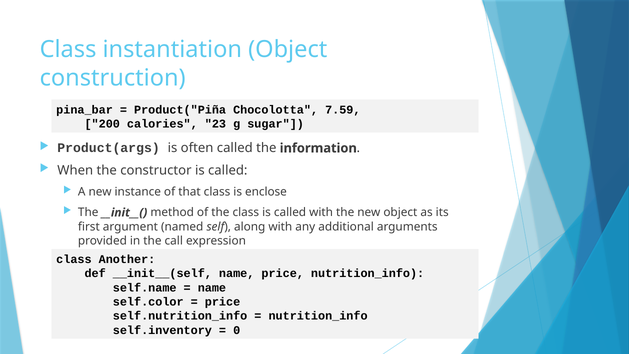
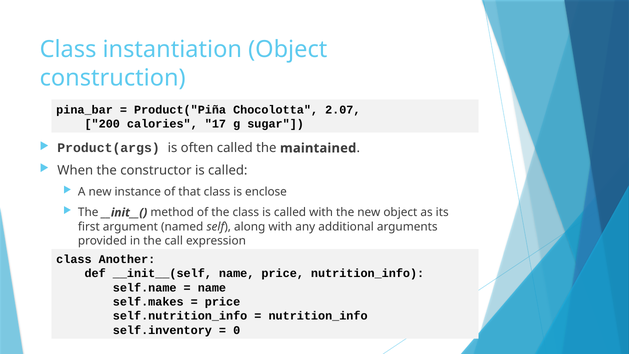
7.59: 7.59 -> 2.07 (343, 110)
23: 23 -> 17 (215, 124)
information: information -> maintained (318, 148)
self.color: self.color -> self.makes (148, 302)
